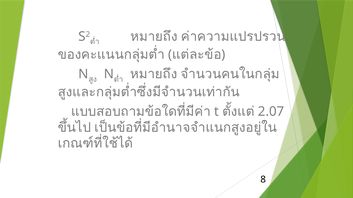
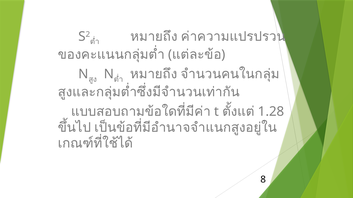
2.07: 2.07 -> 1.28 (271, 112)
